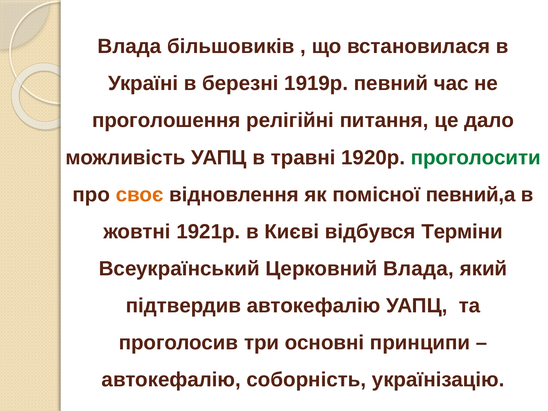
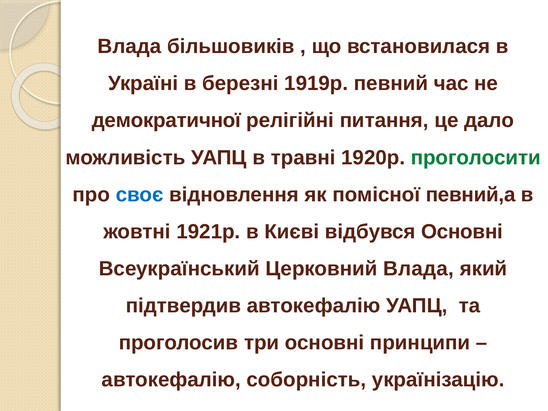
проголошення: проголошення -> демократичної (166, 121)
своє colour: orange -> blue (140, 195)
відбувся Терміни: Терміни -> Основні (462, 232)
